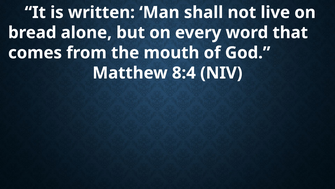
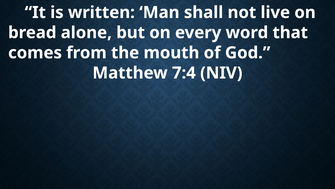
8:4: 8:4 -> 7:4 (184, 73)
